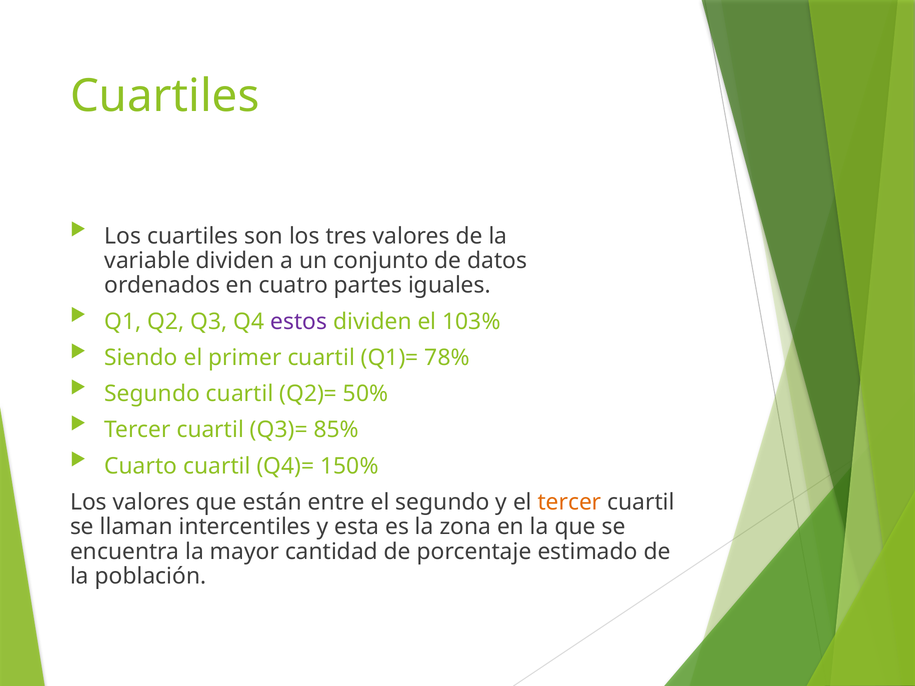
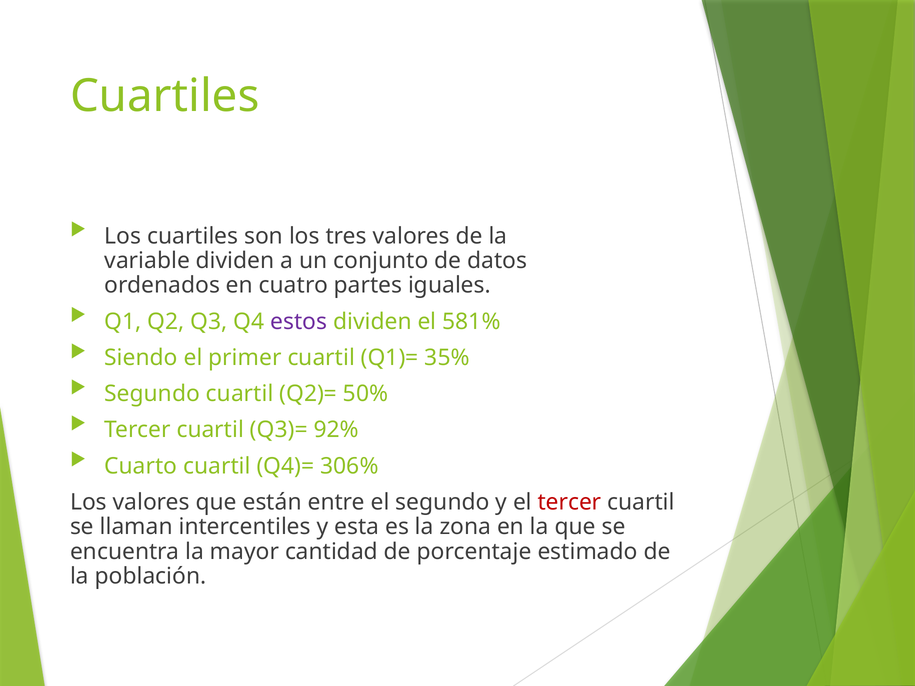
103%: 103% -> 581% (471, 322)
78%: 78% -> 35% (447, 358)
85%: 85% -> 92% (336, 430)
150%: 150% -> 306% (349, 466)
tercer colour: orange -> red (570, 502)
